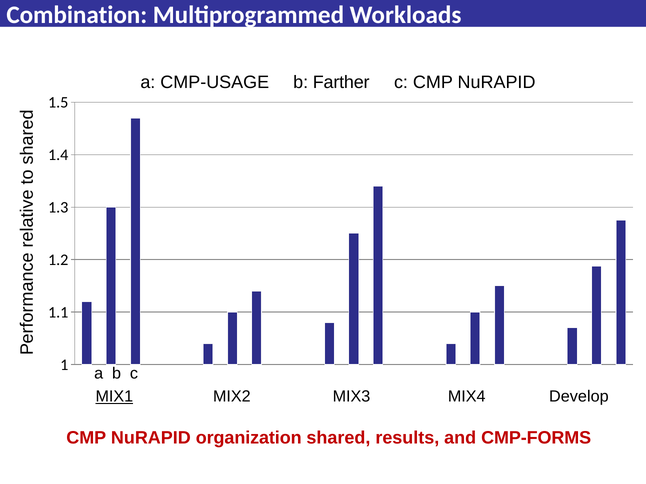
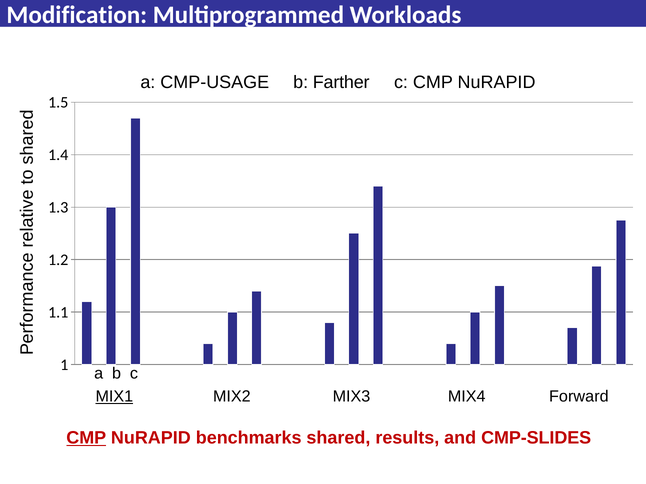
Combination: Combination -> Modification (77, 15)
Develop: Develop -> Forward (579, 397)
CMP underline: none -> present (86, 438)
organization: organization -> benchmarks (249, 438)
CMP-FORMS: CMP-FORMS -> CMP-SLIDES (536, 438)
